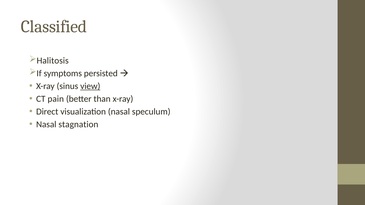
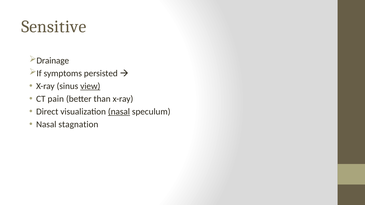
Classified: Classified -> Sensitive (54, 27)
Halitosis: Halitosis -> Drainage (53, 61)
nasal underline: none -> present (119, 112)
